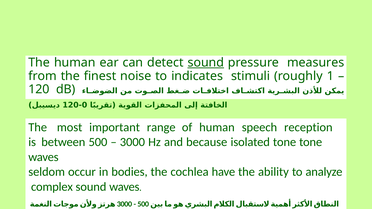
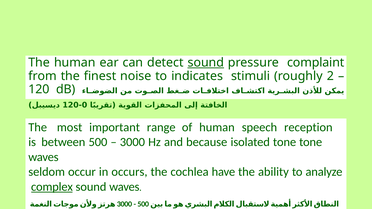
measures: measures -> complaint (316, 63)
1: 1 -> 2 (330, 76)
bodies: bodies -> occurs (129, 172)
complex underline: none -> present (52, 187)
